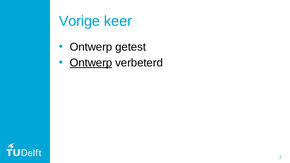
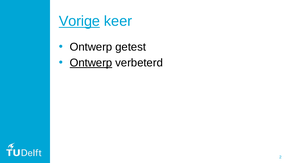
Vorige underline: none -> present (79, 21)
